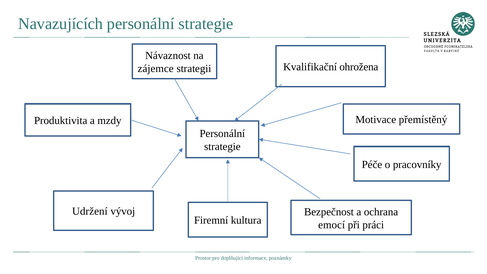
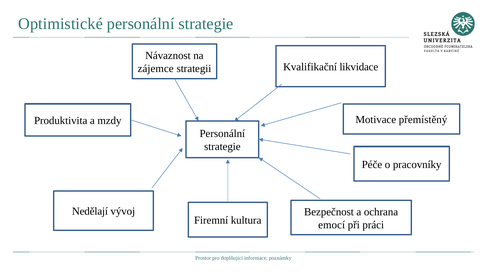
Navazujících: Navazujících -> Optimistické (61, 24)
ohrožena: ohrožena -> likvidace (359, 67)
Udržení: Udržení -> Nedělají (90, 211)
